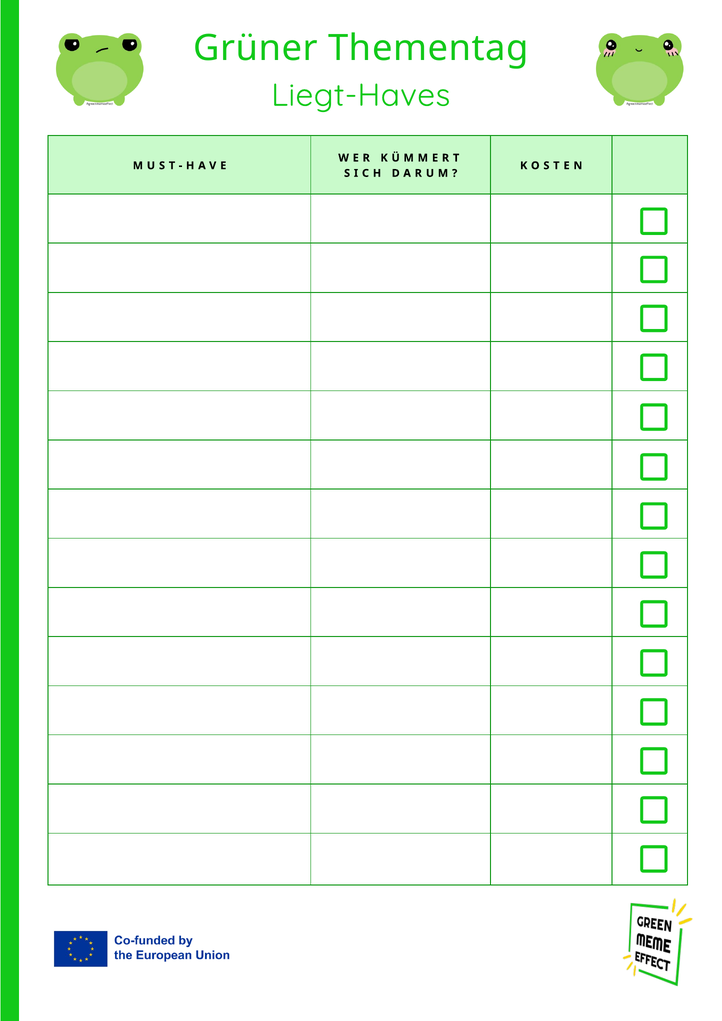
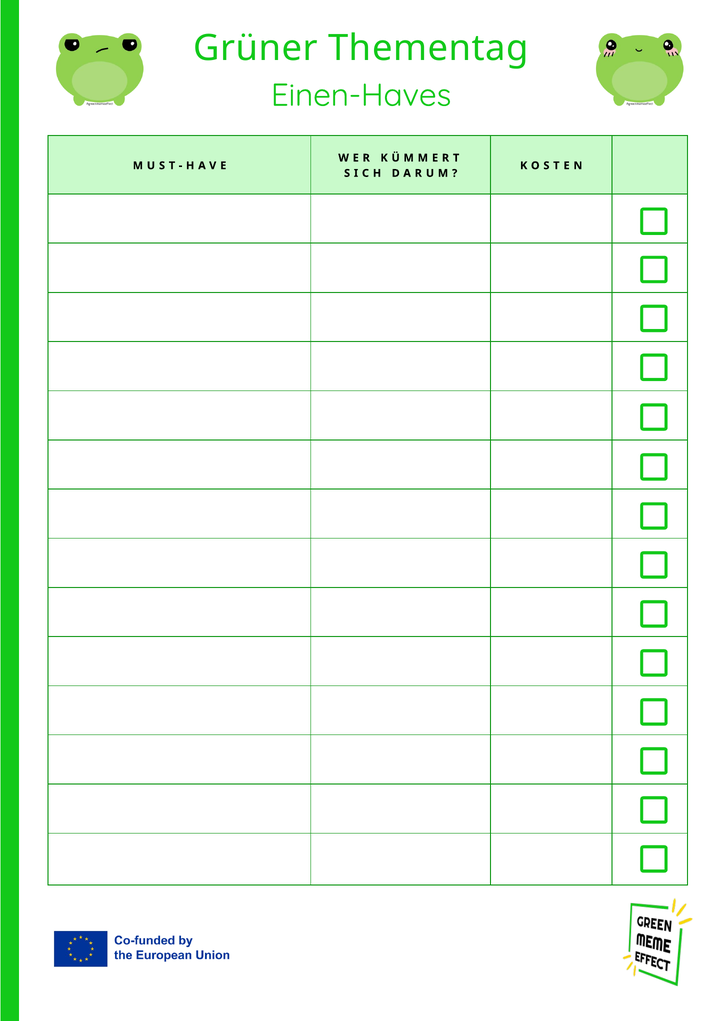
Liegt-Haves: Liegt-Haves -> Einen-Haves (361, 95)
